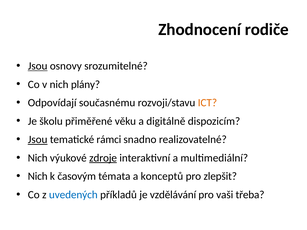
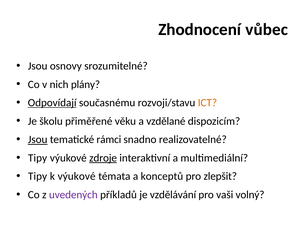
rodiče: rodiče -> vůbec (267, 30)
Jsou underline: present -> none (38, 66)
Odpovídají underline: none -> present (52, 103)
digitálně: digitálně -> vzdělané (166, 121)
Nich: Nich -> Tipy (38, 158)
Nich: Nich -> Tipy (38, 177)
k časovým: časovým -> výukové (77, 177)
uvedených colour: blue -> purple (73, 195)
třeba: třeba -> volný (250, 195)
